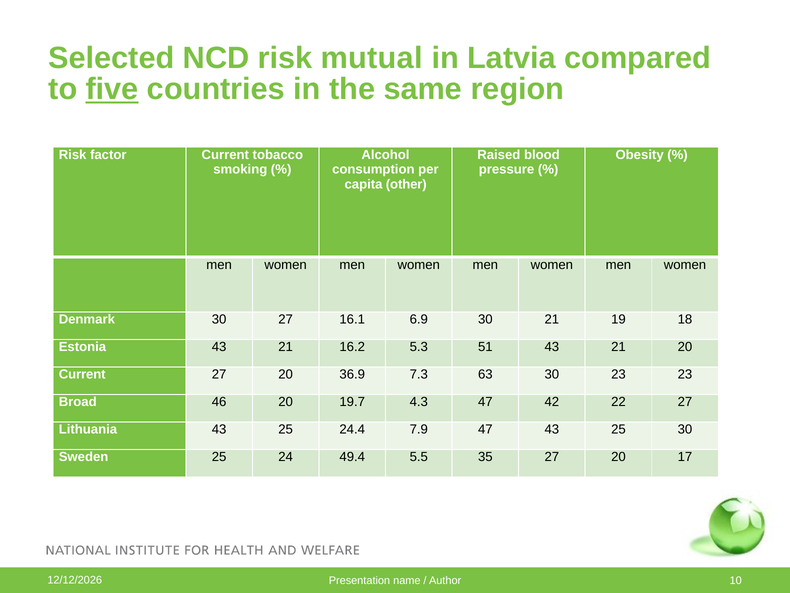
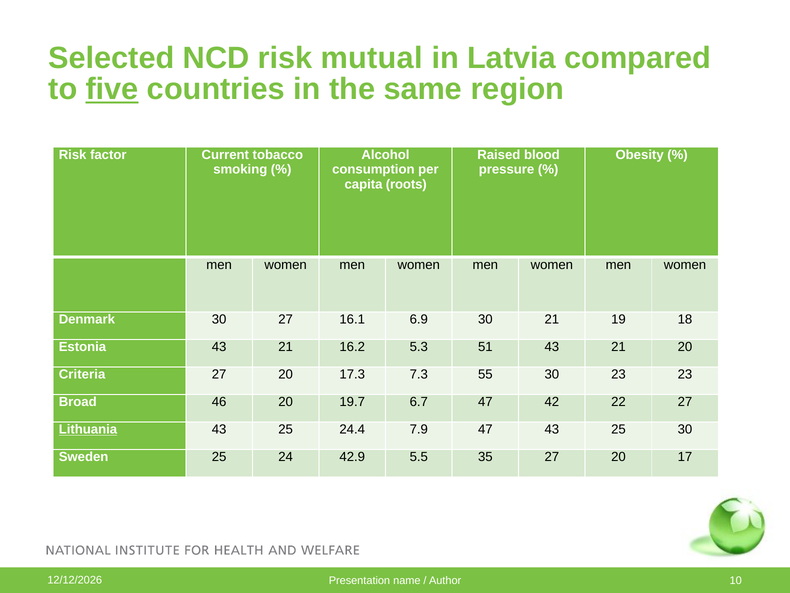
other: other -> roots (406, 184)
Current: Current -> Criteria (82, 374)
36.9: 36.9 -> 17.3 (352, 374)
63: 63 -> 55 (485, 374)
4.3: 4.3 -> 6.7 (419, 402)
Lithuania underline: none -> present (88, 429)
49.4: 49.4 -> 42.9 (352, 457)
